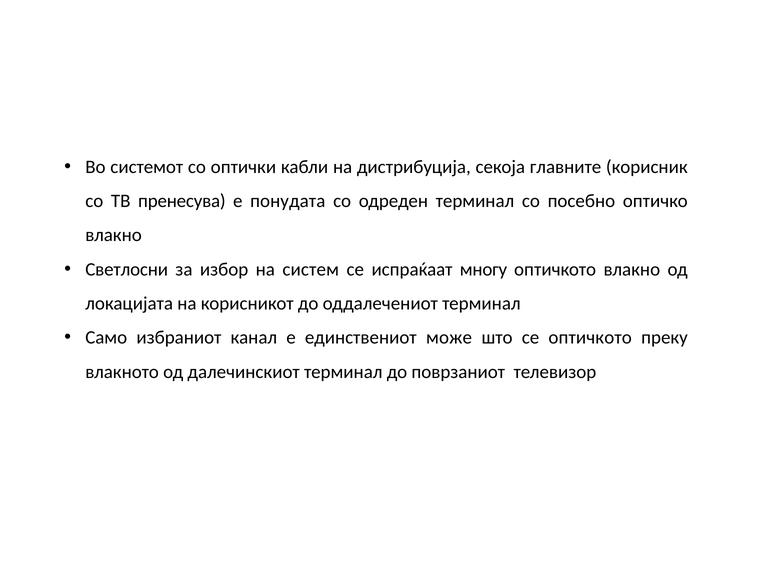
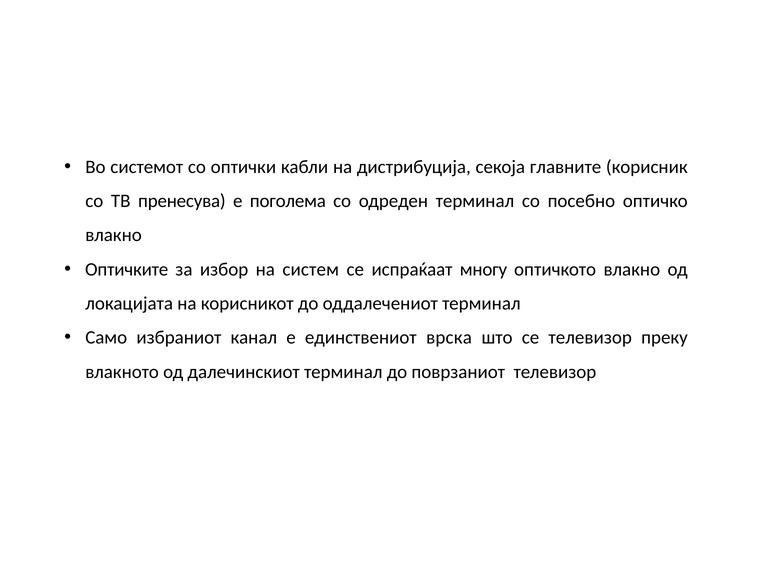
понудата: понудата -> поголема (288, 201)
Светлосни: Светлосни -> Оптичките (127, 269)
може: може -> врска (449, 338)
се оптичкото: оптичкото -> телевизор (590, 338)
